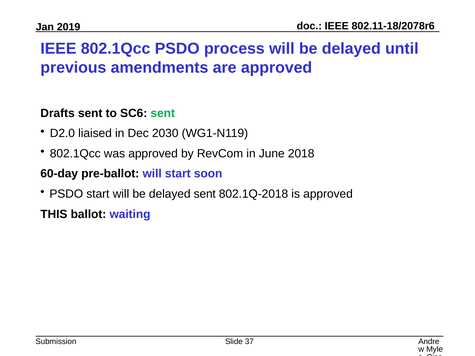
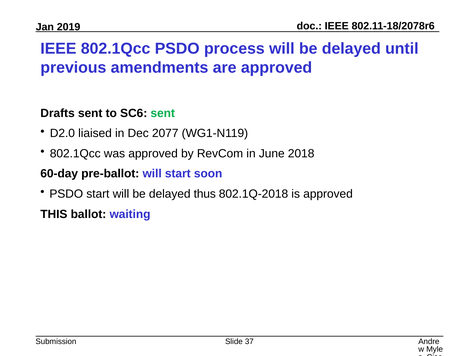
2030: 2030 -> 2077 (165, 133)
delayed sent: sent -> thus (205, 194)
